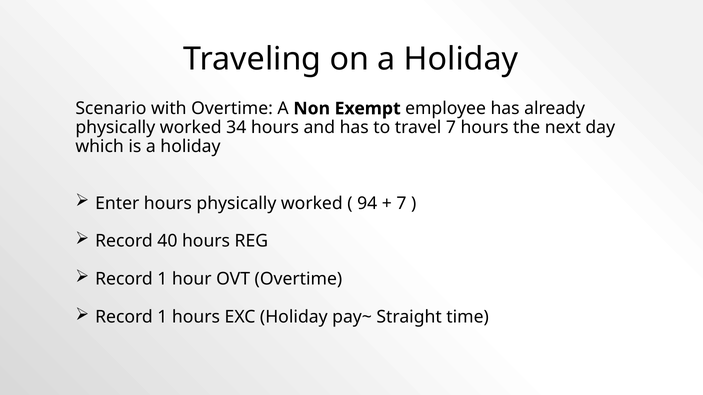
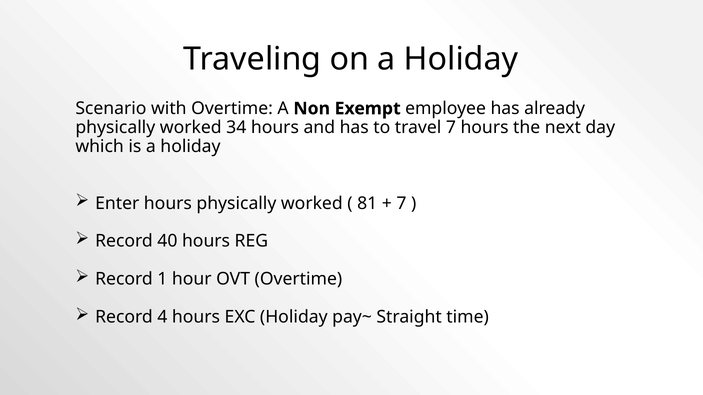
94: 94 -> 81 (367, 204)
1: 1 -> 4 (162, 317)
